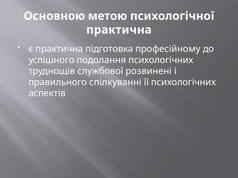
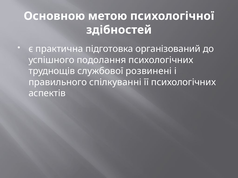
практична: практична -> здібностей (119, 30)
професійному: професійному -> організований (168, 49)
